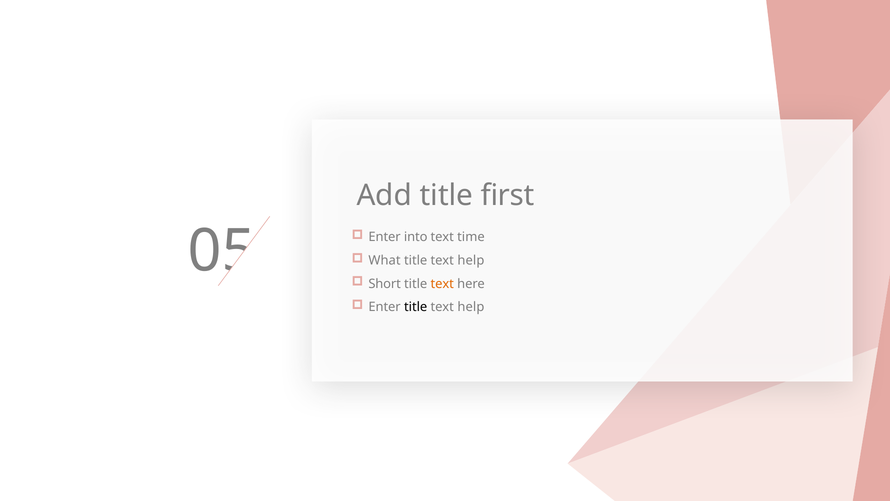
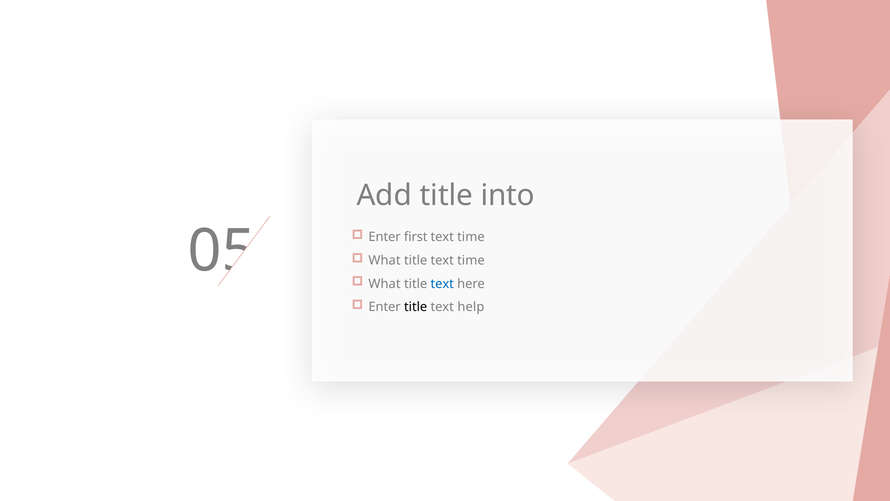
first: first -> into (508, 196)
into: into -> first (416, 237)
help: help -> time (471, 260)
Short: Short -> What (385, 284)
text colour: orange -> blue (442, 284)
